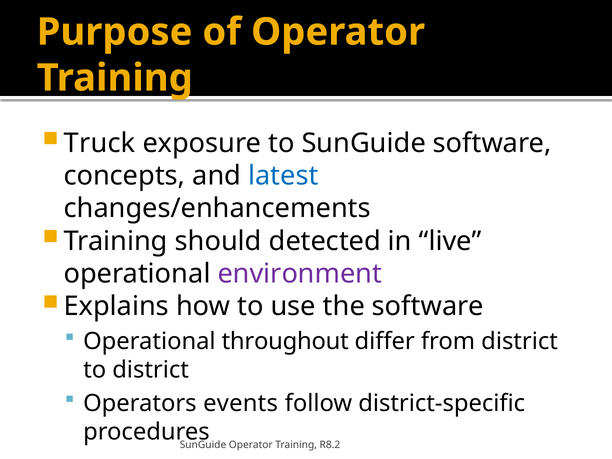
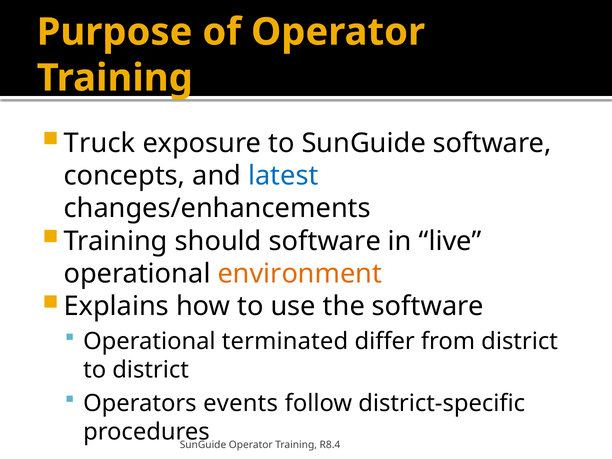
should detected: detected -> software (325, 241)
environment colour: purple -> orange (300, 274)
throughout: throughout -> terminated (285, 342)
R8.2: R8.2 -> R8.4 (330, 445)
